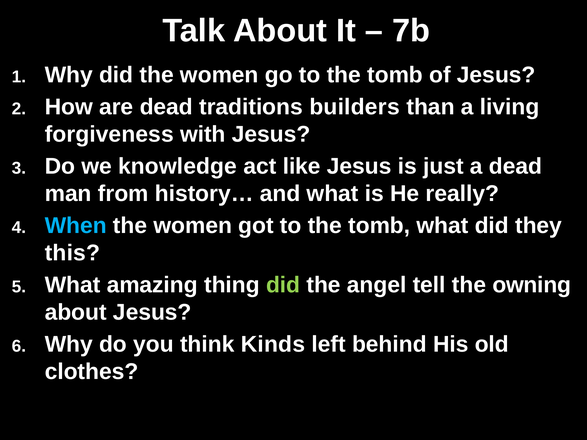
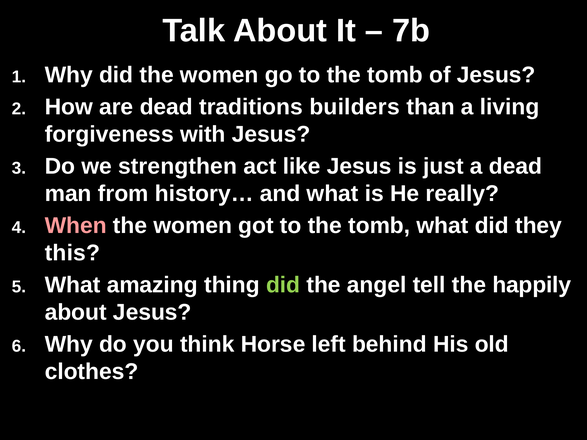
knowledge: knowledge -> strengthen (178, 166)
When colour: light blue -> pink (76, 226)
owning: owning -> happily (532, 285)
Kinds: Kinds -> Horse (273, 345)
